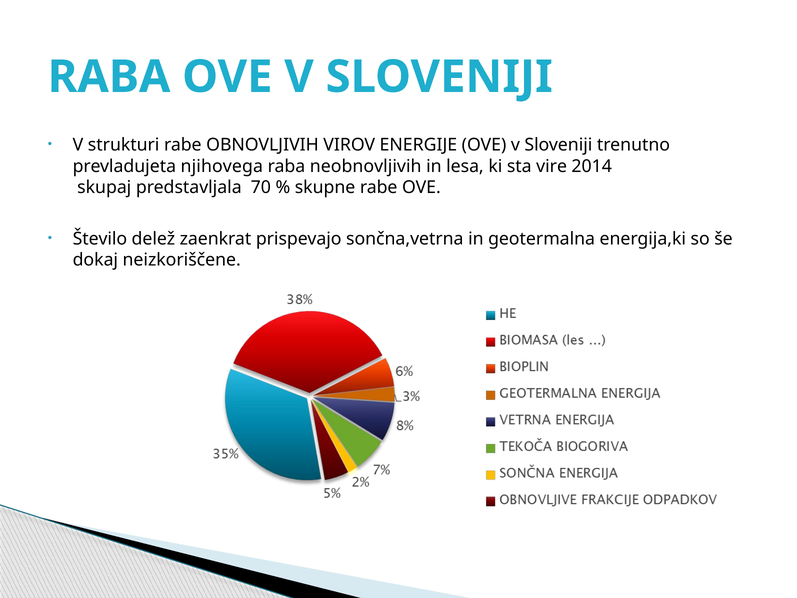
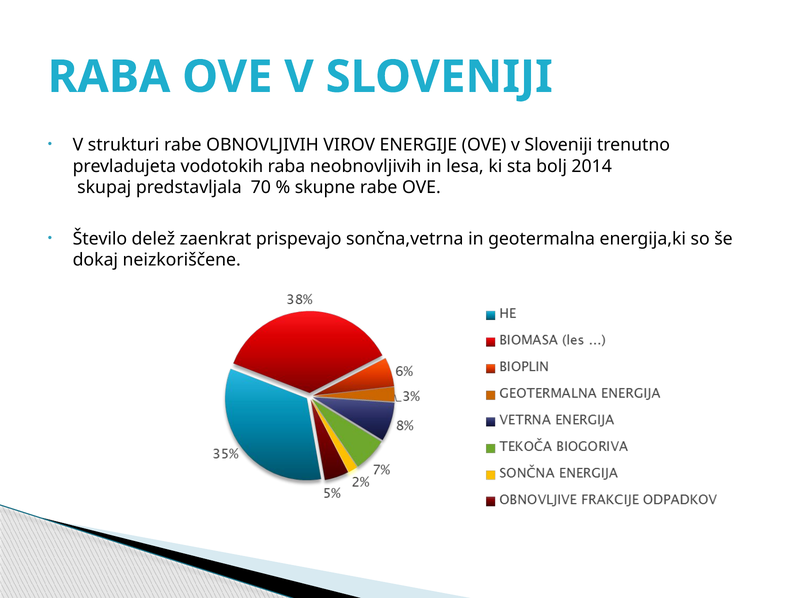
njihovega: njihovega -> vodotokih (222, 166)
vire: vire -> bolj (552, 166)
